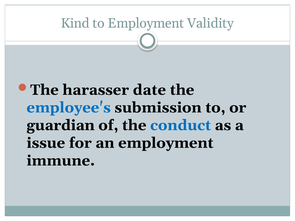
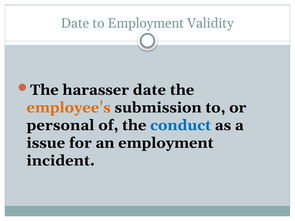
Kind: Kind -> Date (75, 23)
employee's colour: blue -> orange (69, 108)
guardian: guardian -> personal (60, 125)
immune: immune -> incident (61, 161)
